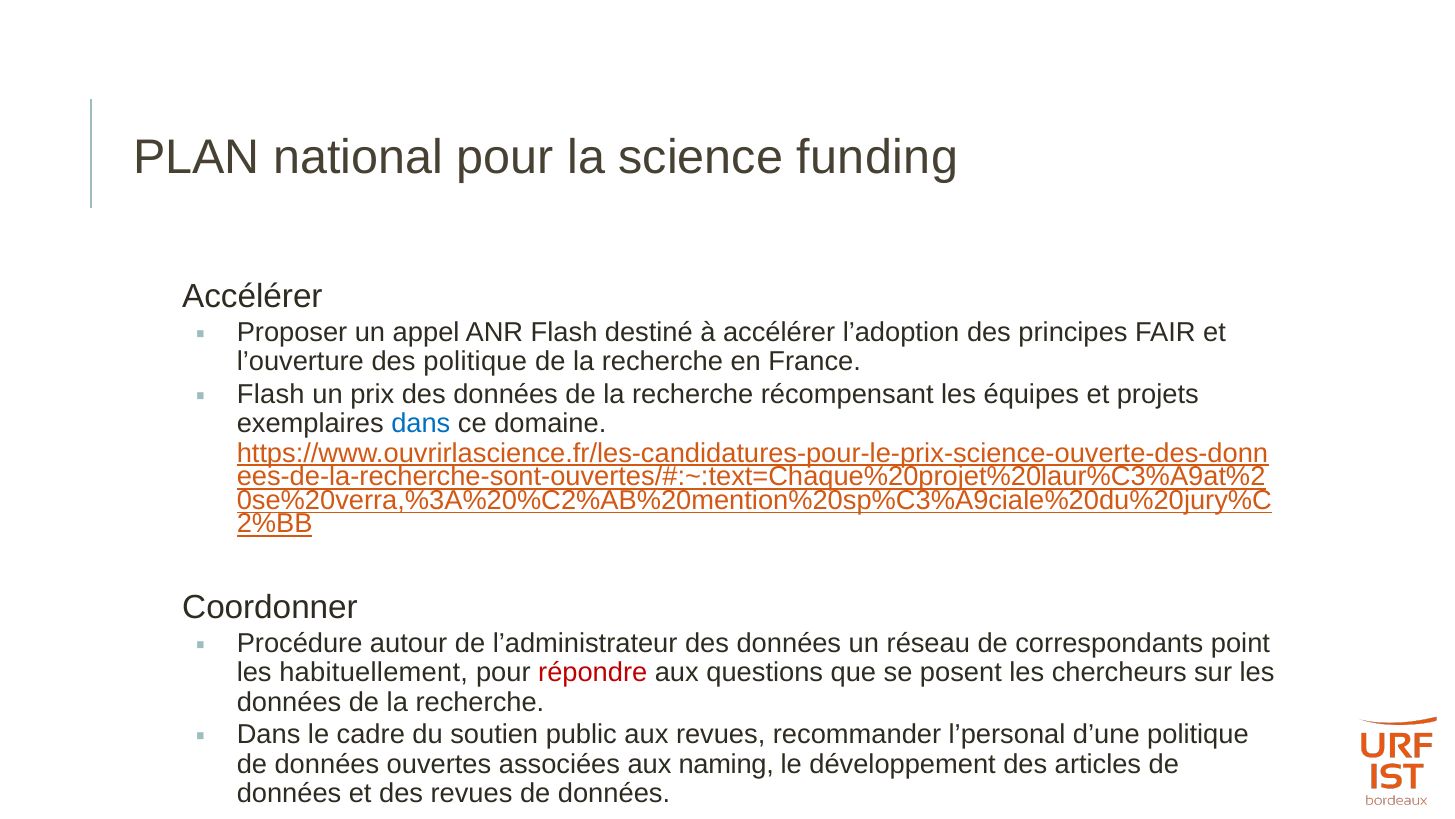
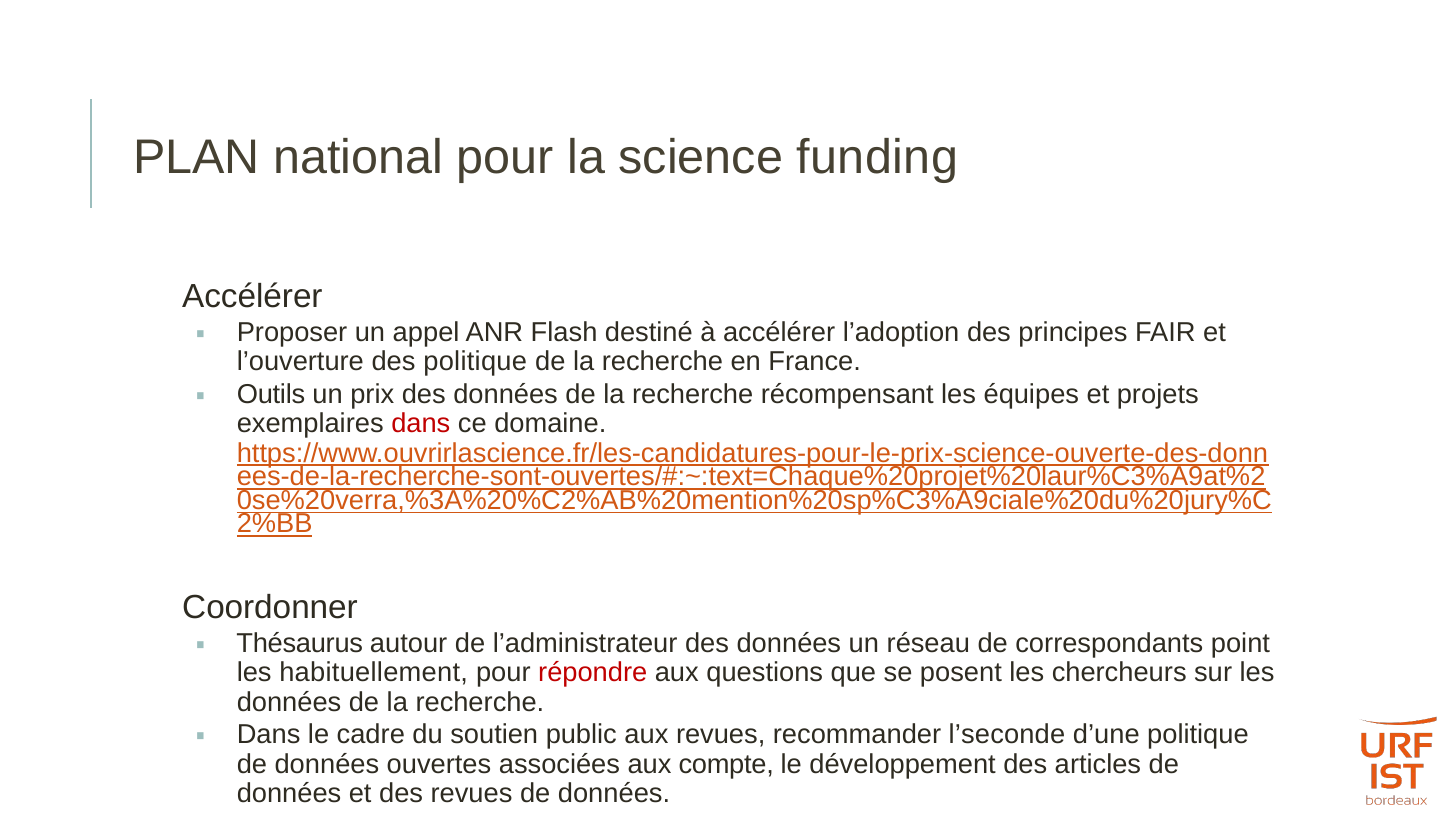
Flash: Flash -> Outils (271, 394)
dans colour: blue -> red (421, 423)
Procédure: Procédure -> Thésaurus (300, 643)
l’personal: l’personal -> l’seconde (1007, 734)
naming: naming -> compte (726, 764)
